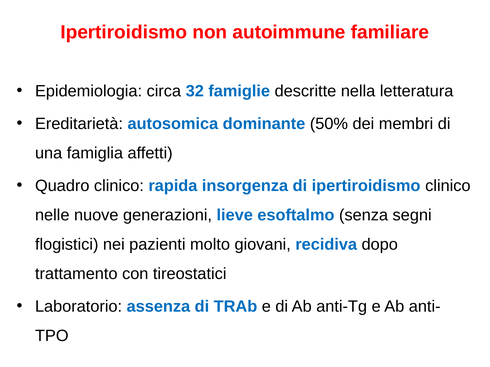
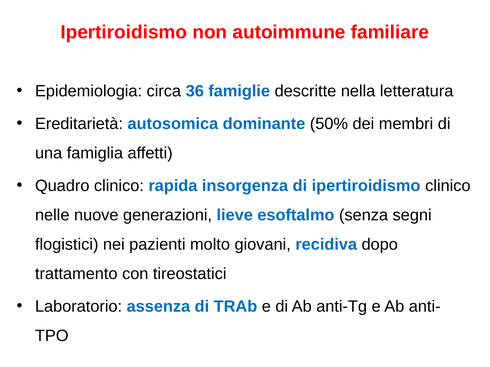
32: 32 -> 36 (195, 91)
